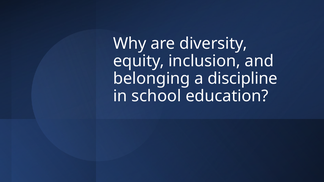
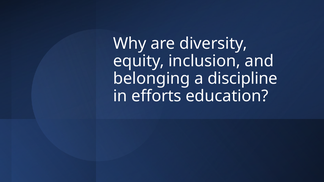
school: school -> efforts (156, 96)
